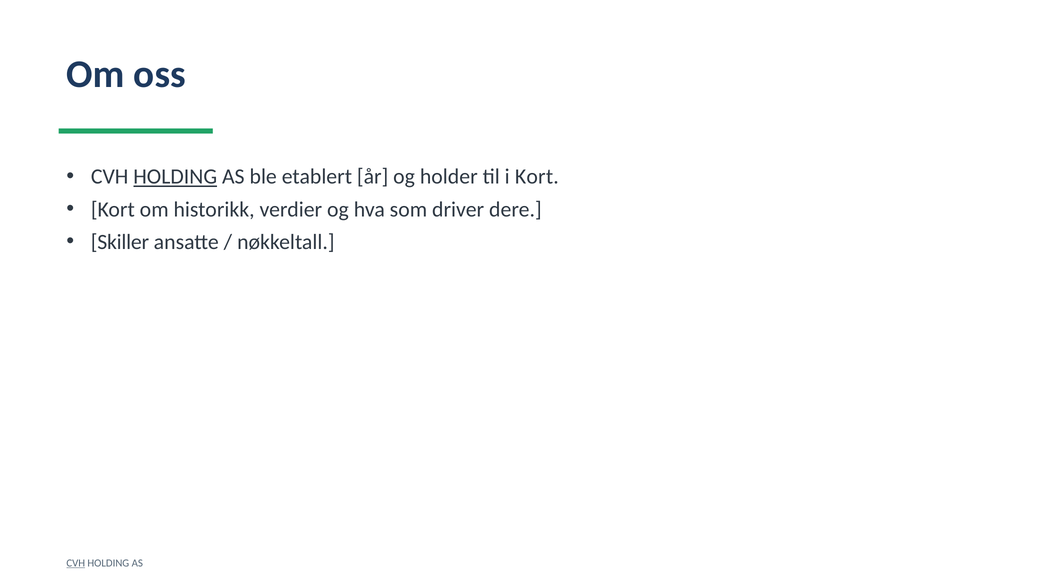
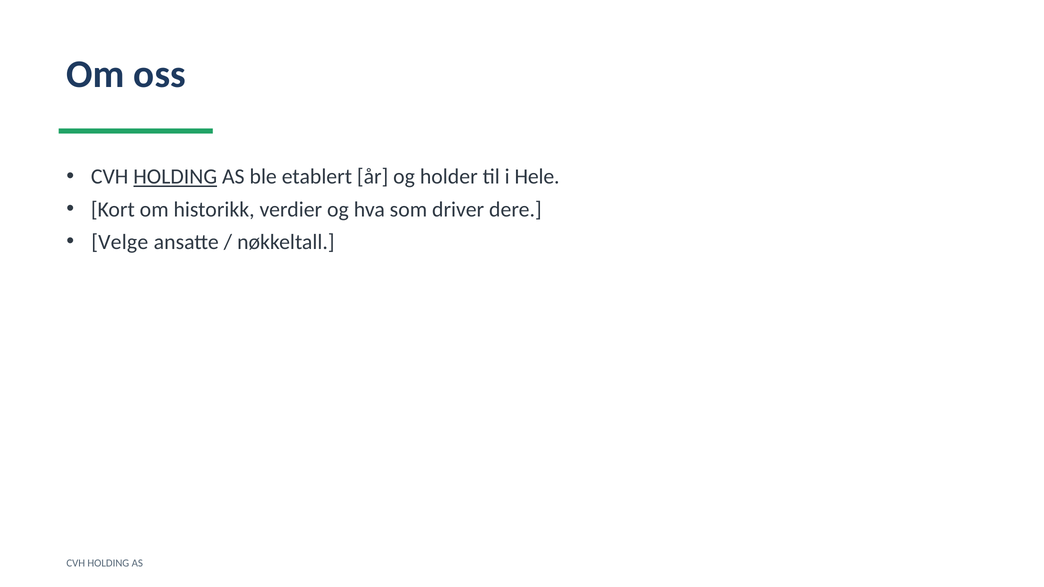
i Kort: Kort -> Hele (537, 177)
Skiller: Skiller -> Velge (120, 242)
CVH underline: present -> none (76, 563)
